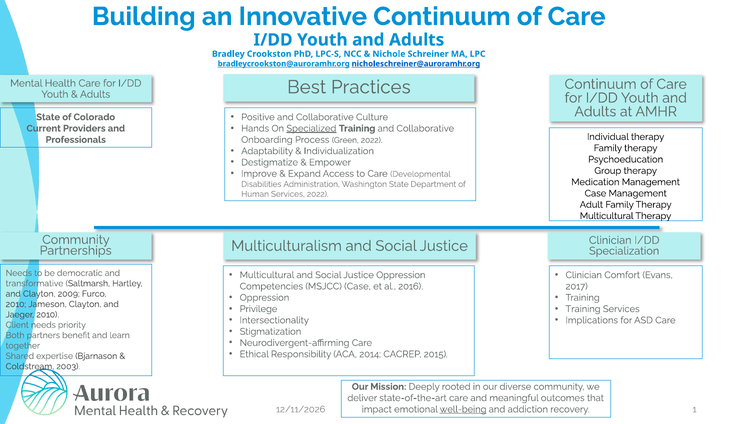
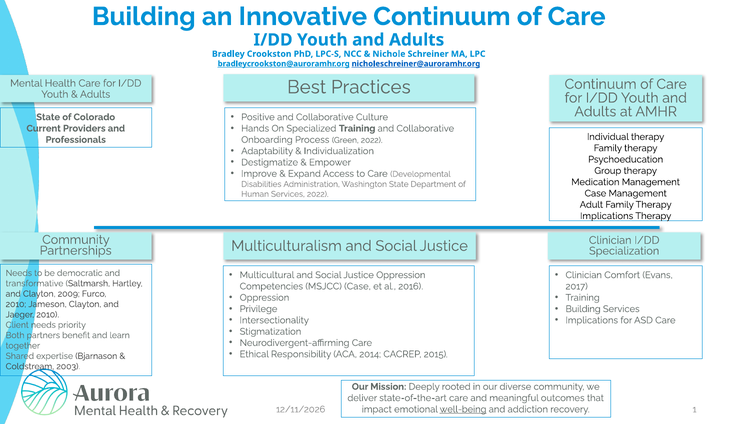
Specialized underline: present -> none (311, 128)
Multicultural: Multicultural -> Implications (607, 216)
Training: Training -> Building (583, 309)
